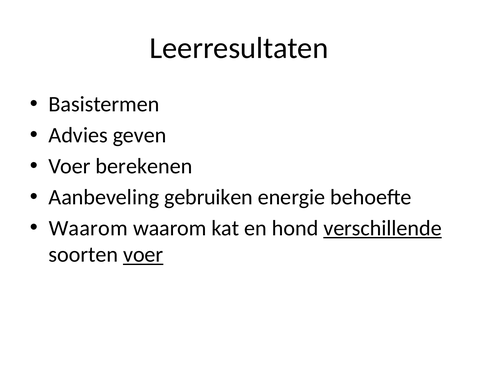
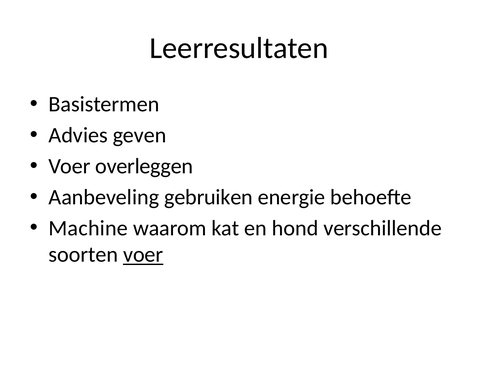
berekenen: berekenen -> overleggen (144, 166)
Waarom: Waarom -> Machine (88, 228)
verschillende underline: present -> none (383, 228)
